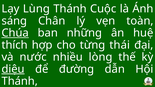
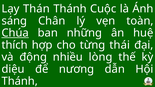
Lùng: Lùng -> Thán (36, 9)
nước: nước -> động (33, 57)
diệu underline: present -> none (13, 69)
đường: đường -> nương (77, 69)
